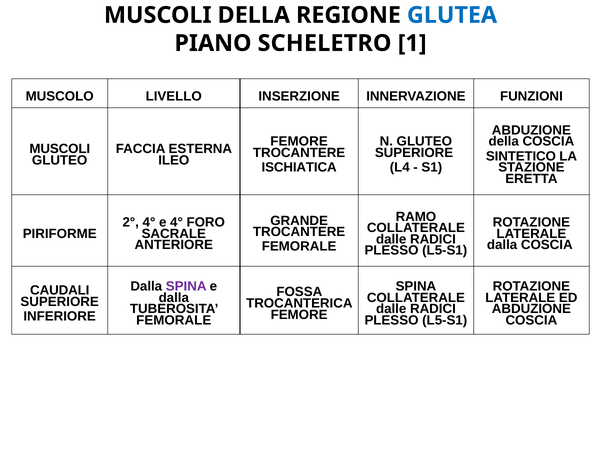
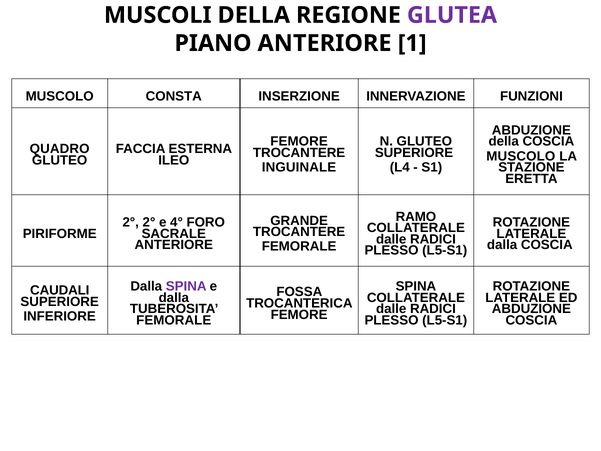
GLUTEA colour: blue -> purple (452, 15)
PIANO SCHELETRO: SCHELETRO -> ANTERIORE (325, 43)
LIVELLO: LIVELLO -> CONSTA (174, 96)
MUSCOLI: MUSCOLI -> QUADRO (60, 149)
SINTETICO: SINTETICO -> MUSCOLO (521, 156)
ISCHIATICA: ISCHIATICA -> INGUINALE (299, 167)
2° 4°: 4° -> 2° (149, 222)
